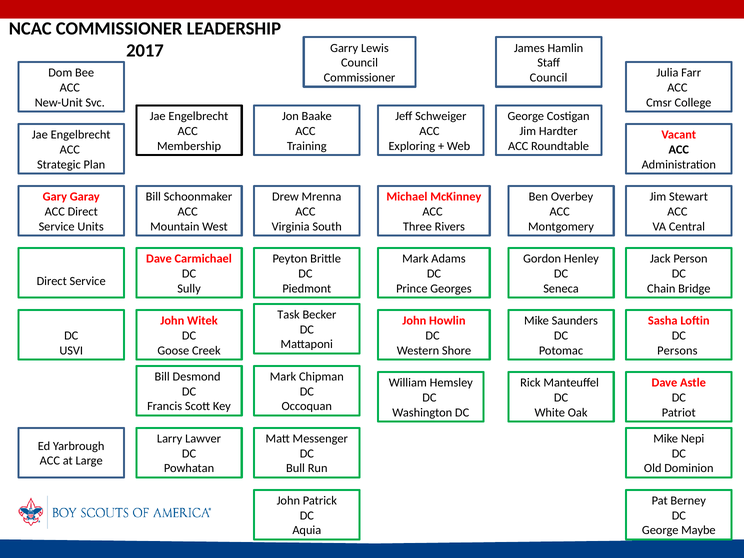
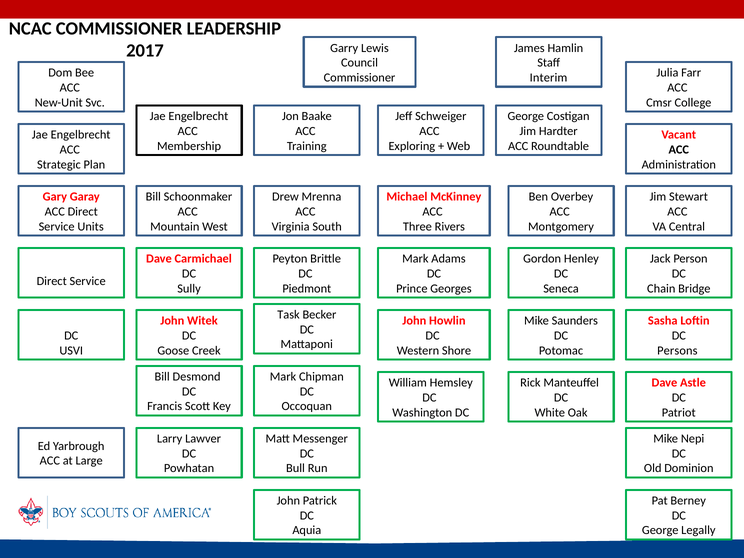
Council: Council -> Interim (549, 78)
Maybe: Maybe -> Legally (698, 530)
